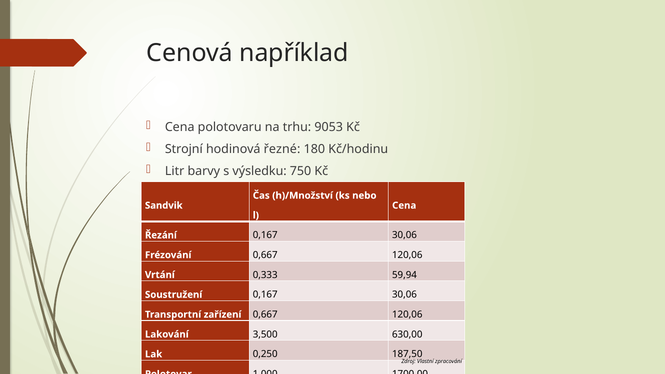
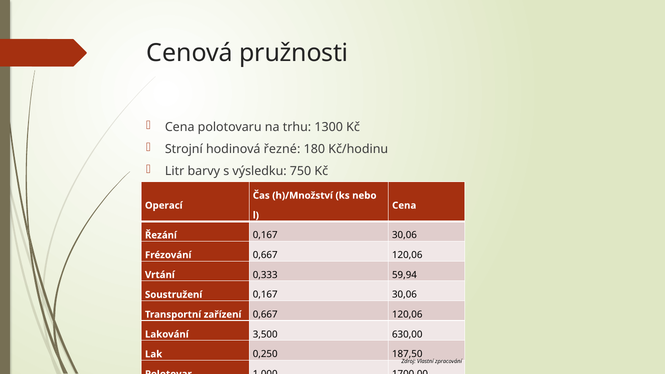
například: například -> pružnosti (294, 53)
9053: 9053 -> 1300 (329, 127)
Sandvik: Sandvik -> Operací (164, 205)
